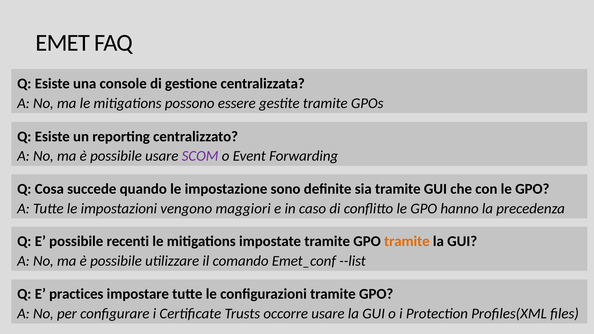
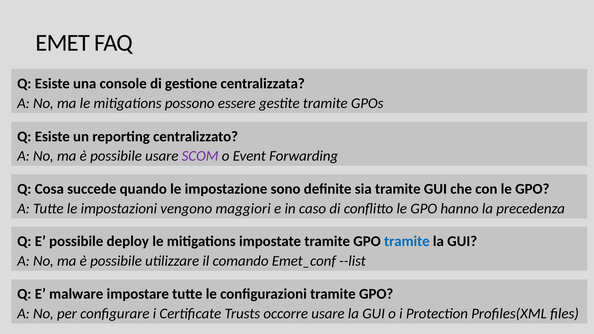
recenti: recenti -> deploy (128, 242)
tramite colour: orange -> blue (407, 242)
practices: practices -> malware (76, 294)
